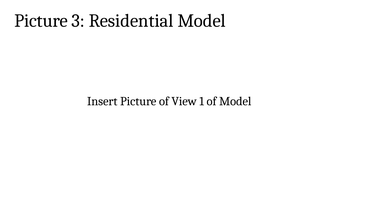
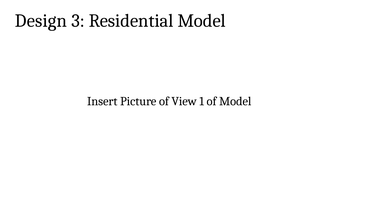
Picture: Picture -> Design (41, 21)
